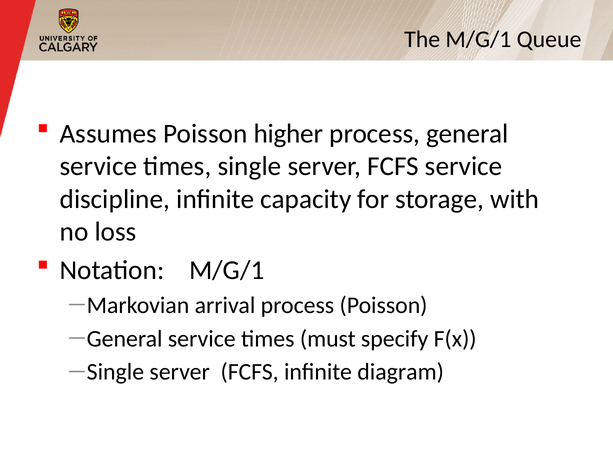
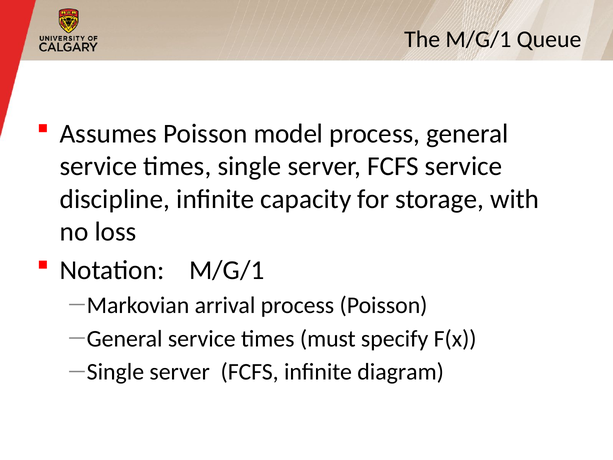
higher: higher -> model (288, 134)
